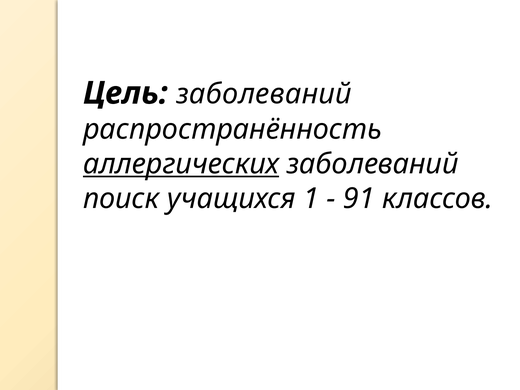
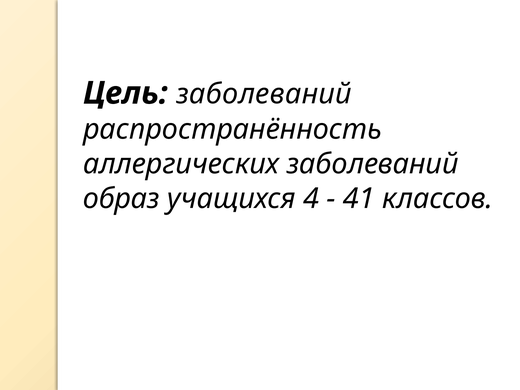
аллергических underline: present -> none (181, 164)
поиск: поиск -> образ (121, 199)
1: 1 -> 4 (311, 199)
91: 91 -> 41 (359, 199)
